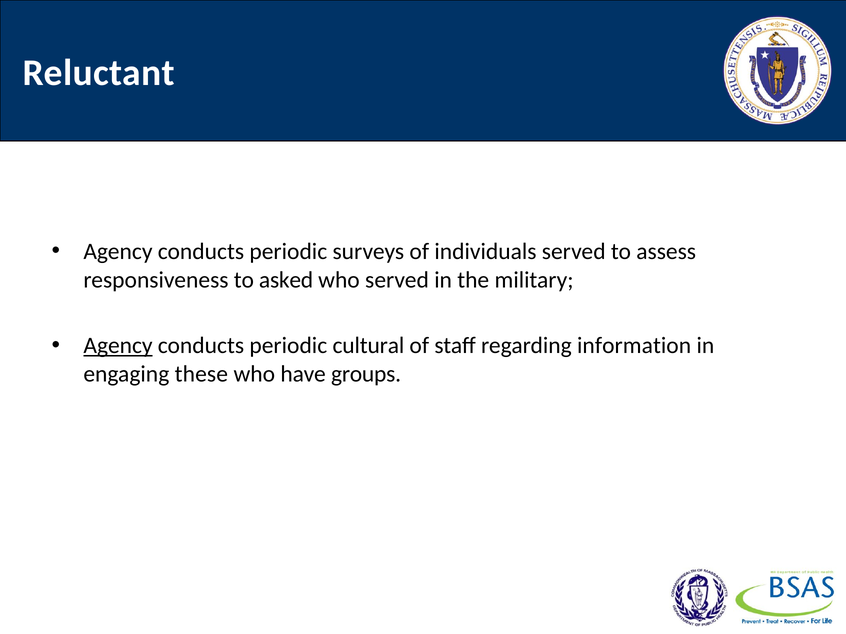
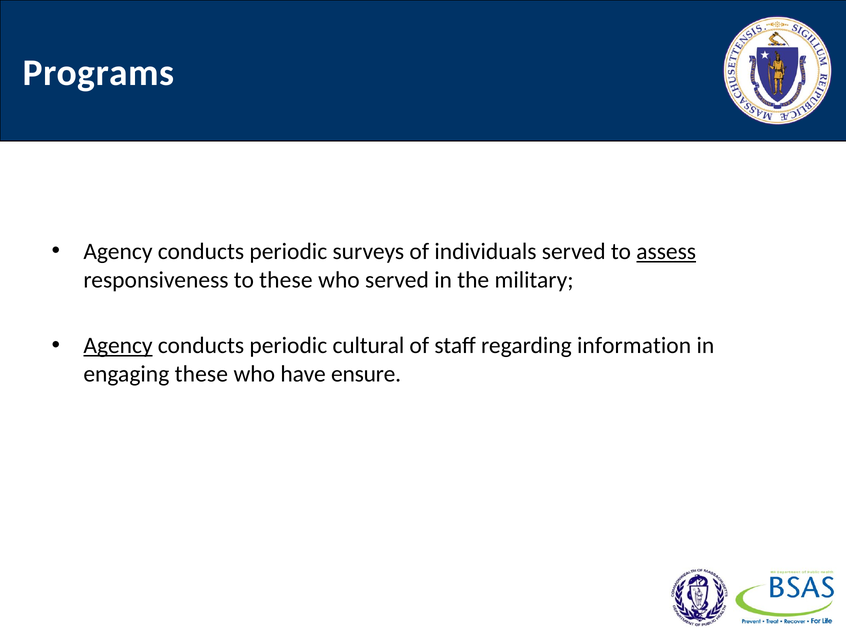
Reluctant: Reluctant -> Programs (99, 73)
assess underline: none -> present (666, 252)
to asked: asked -> these (286, 280)
groups: groups -> ensure (366, 374)
